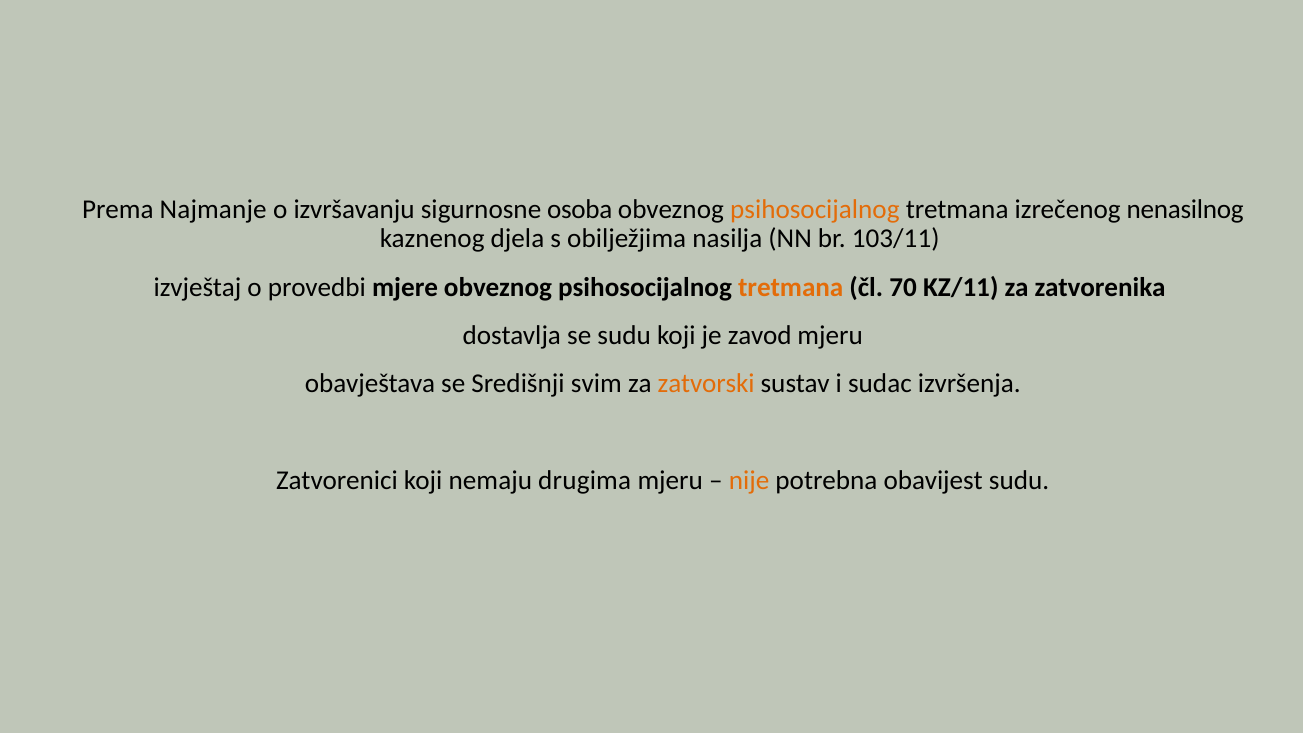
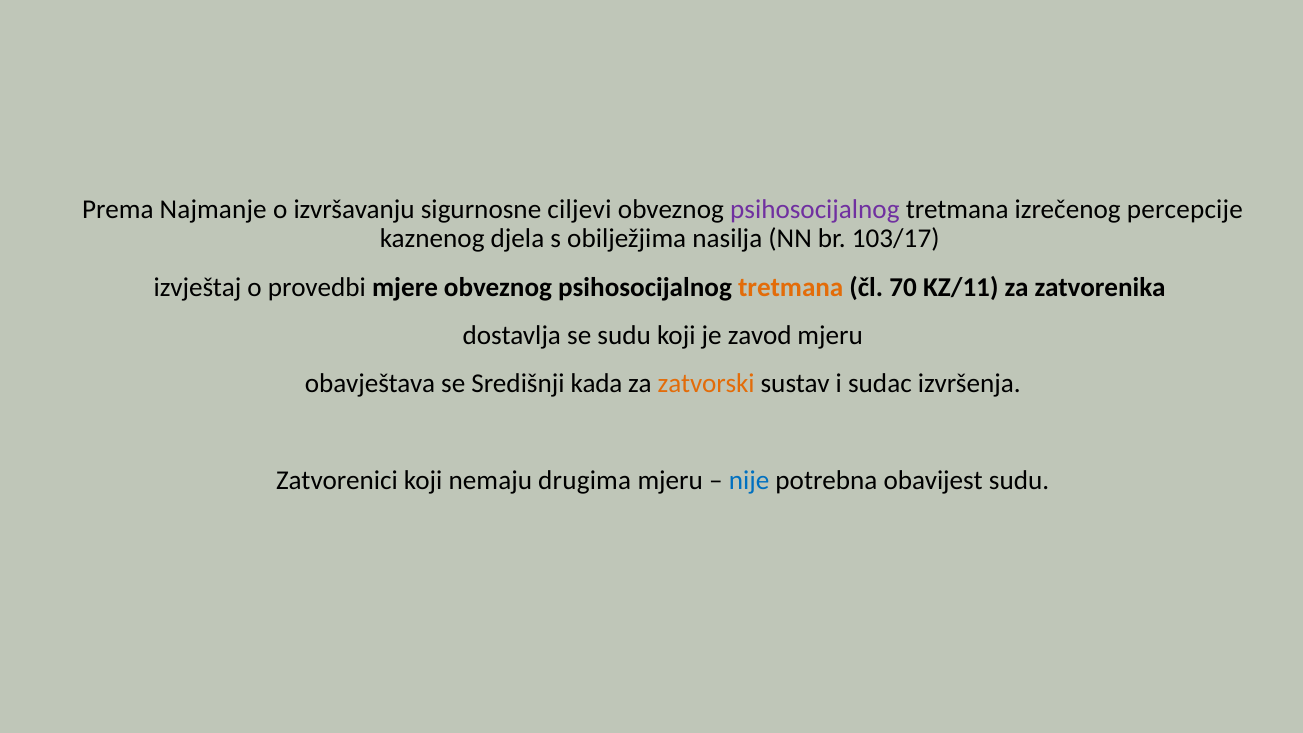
osoba: osoba -> ciljevi (579, 210)
psihosocijalnog colour: orange -> purple (815, 210)
nenasilnog: nenasilnog -> percepcije (1185, 210)
103/11: 103/11 -> 103/17 (896, 239)
svim: svim -> kada (597, 384)
nije colour: orange -> blue (749, 481)
